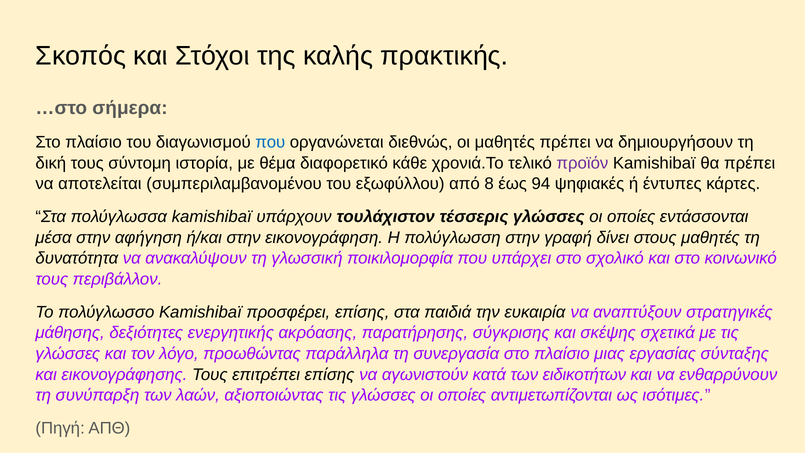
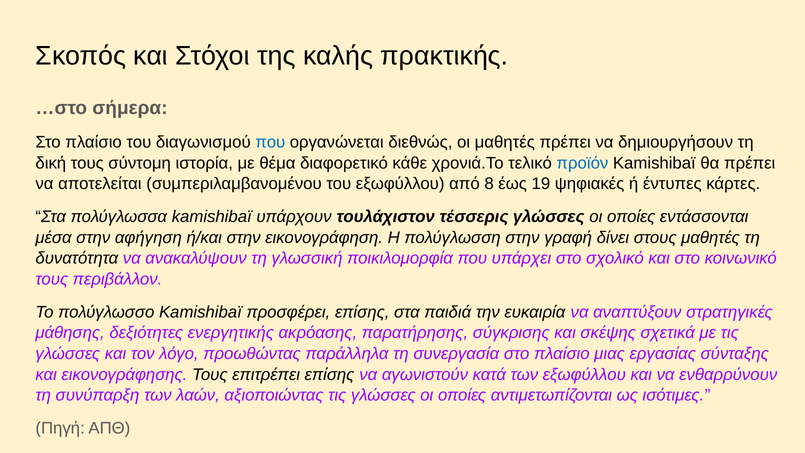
προϊόν colour: purple -> blue (582, 163)
94: 94 -> 19 (541, 184)
των ειδικοτήτων: ειδικοτήτων -> εξωφύλλου (584, 374)
